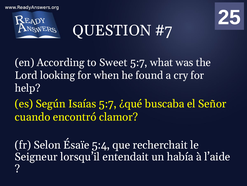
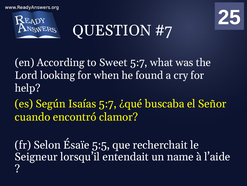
5:4: 5:4 -> 5:5 (101, 144)
había: había -> name (180, 156)
